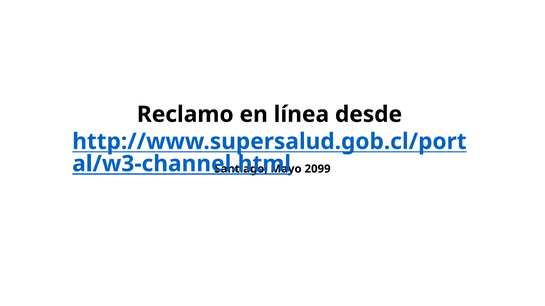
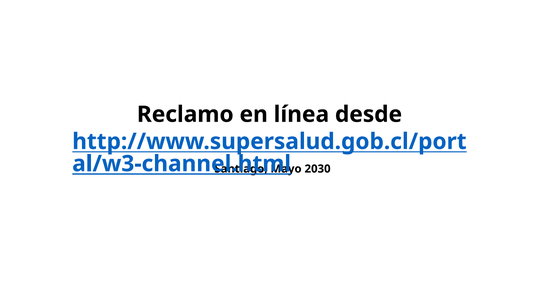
2099: 2099 -> 2030 (318, 169)
